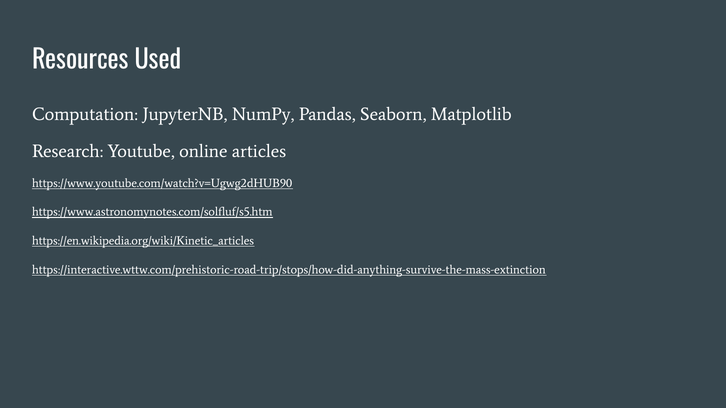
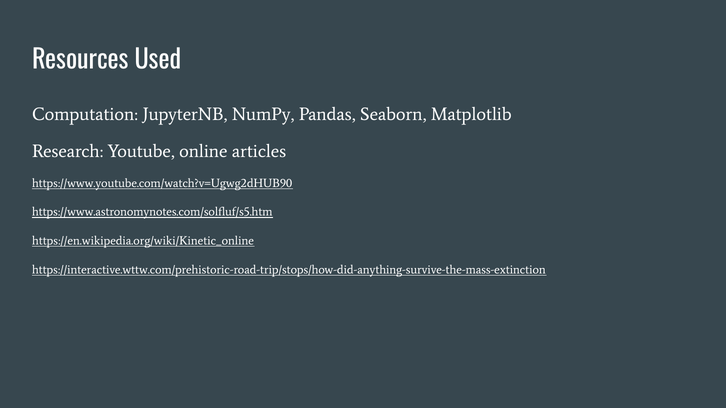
https://en.wikipedia.org/wiki/Kinetic_articles: https://en.wikipedia.org/wiki/Kinetic_articles -> https://en.wikipedia.org/wiki/Kinetic_online (143, 241)
